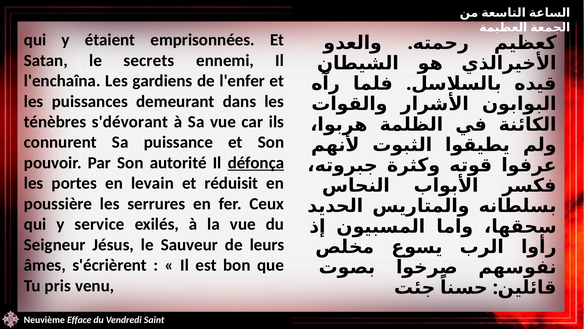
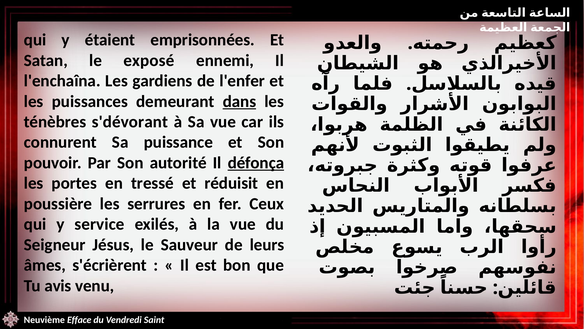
secrets: secrets -> exposé (149, 60)
dans underline: none -> present (239, 101)
levain: levain -> tressé (152, 183)
pris: pris -> avis (58, 285)
